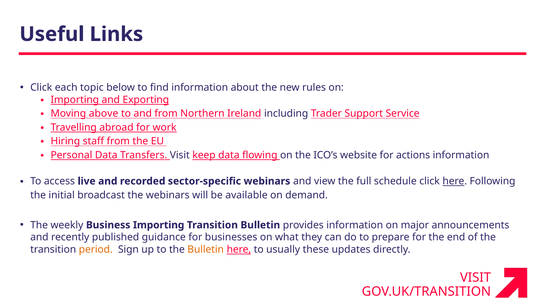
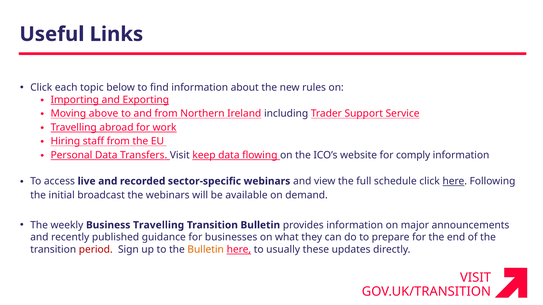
actions: actions -> comply (413, 155)
Business Importing: Importing -> Travelling (159, 225)
period colour: orange -> red (96, 250)
